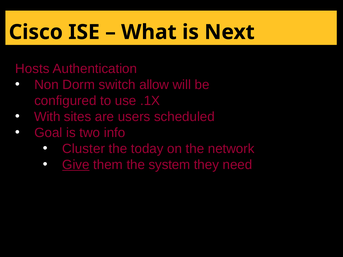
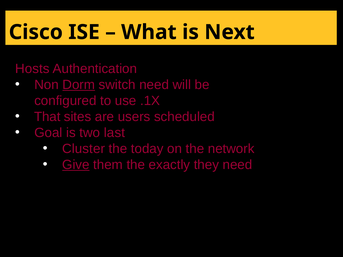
Dorm underline: none -> present (79, 85)
switch allow: allow -> need (154, 85)
With: With -> That (47, 117)
info: info -> last (114, 133)
system: system -> exactly (169, 165)
